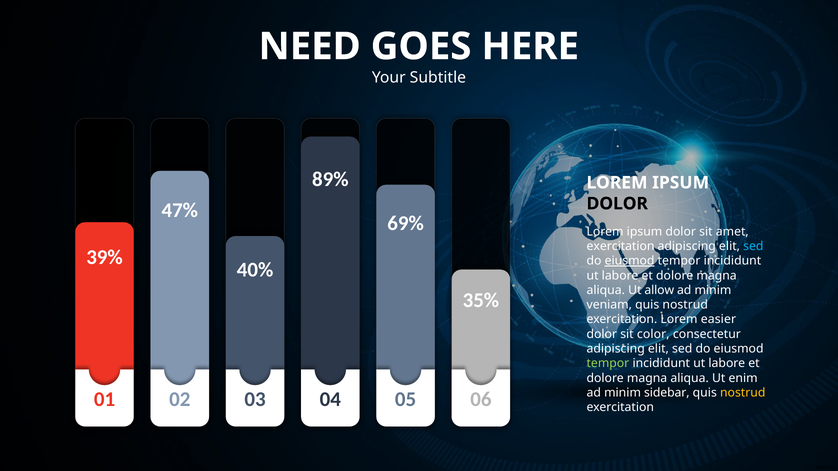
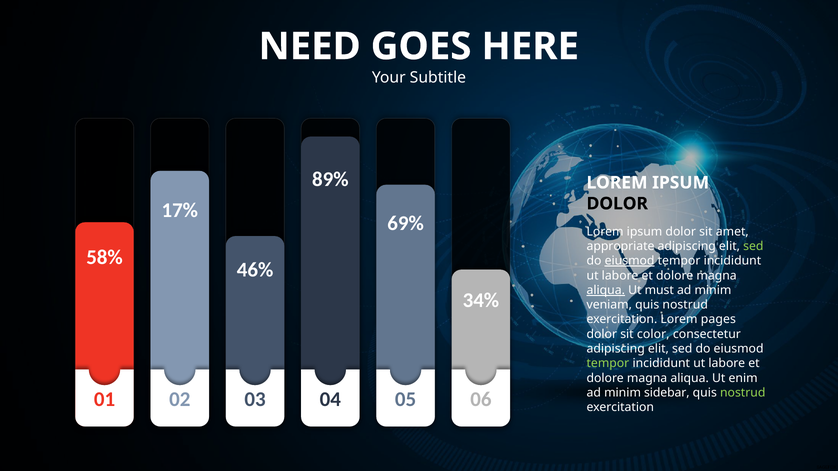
47%: 47% -> 17% (180, 211)
exercitation: exercitation -> appropriate (621, 246)
sed colour: light blue -> light green (753, 246)
39%: 39% -> 58% (105, 258)
40%: 40% -> 46% (255, 270)
aliqua underline: none -> present (606, 290)
allow: allow -> must (659, 290)
35%: 35% -> 34% (481, 301)
easier: easier -> pages (718, 320)
nostrud colour: yellow -> light green (743, 393)
